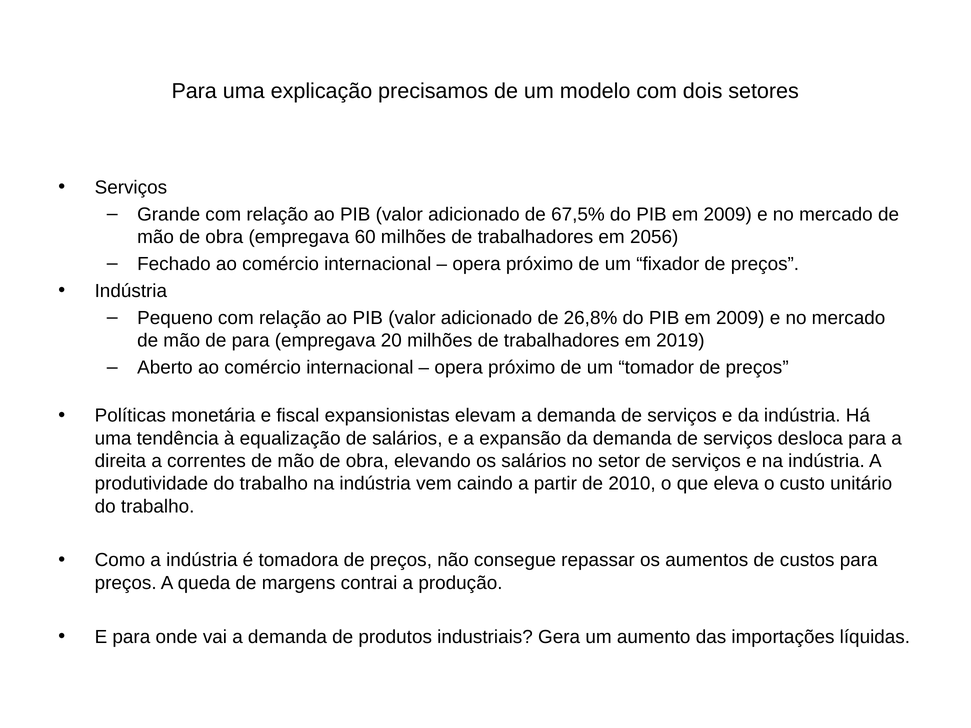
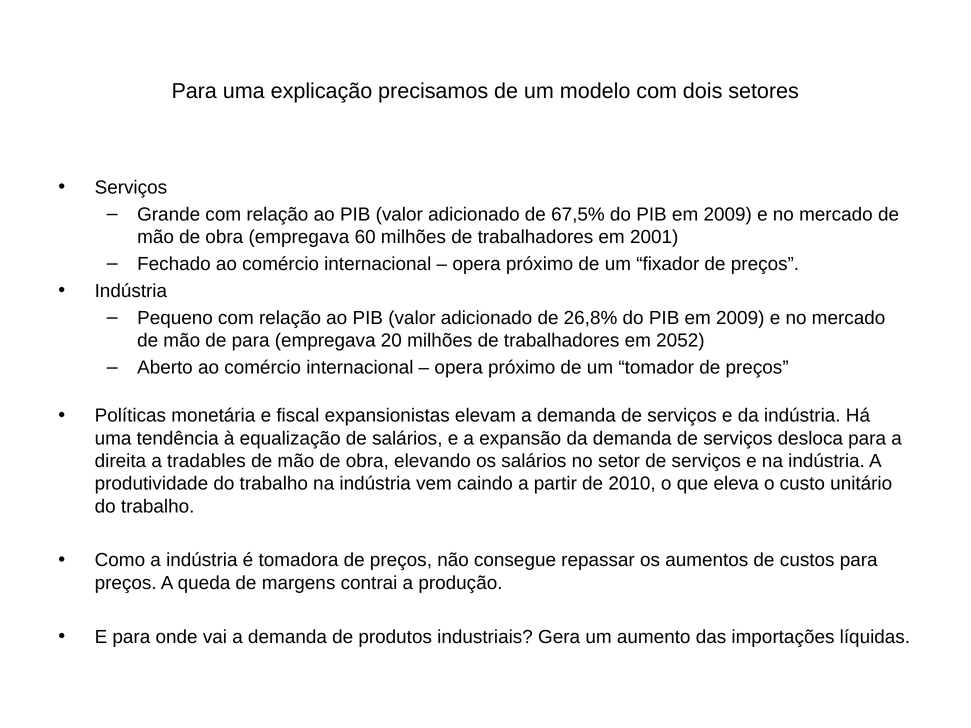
2056: 2056 -> 2001 (654, 237)
2019: 2019 -> 2052 (680, 341)
correntes: correntes -> tradables (206, 461)
